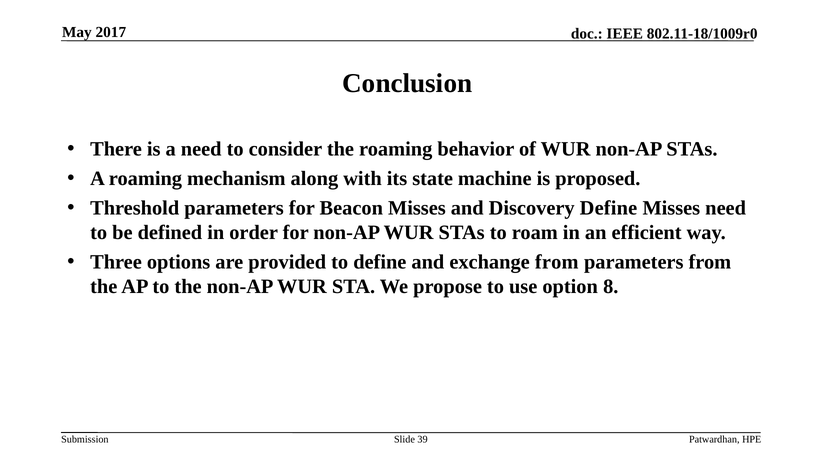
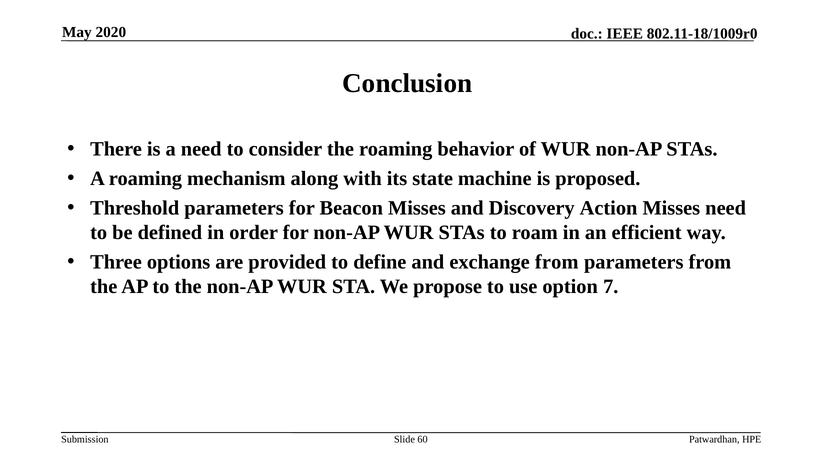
2017: 2017 -> 2020 (111, 32)
Discovery Define: Define -> Action (609, 208)
8: 8 -> 7 (611, 287)
39: 39 -> 60 (423, 440)
